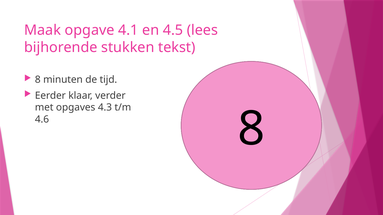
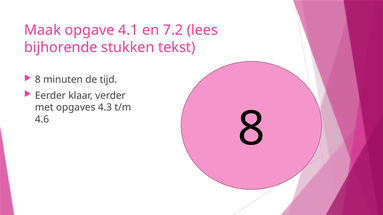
4.5: 4.5 -> 7.2 (173, 30)
